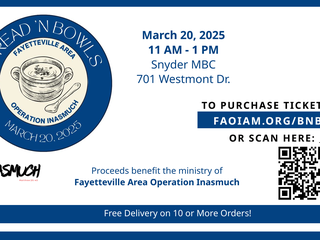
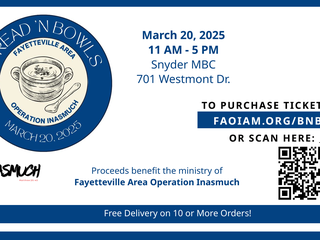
1: 1 -> 5 (195, 50)
